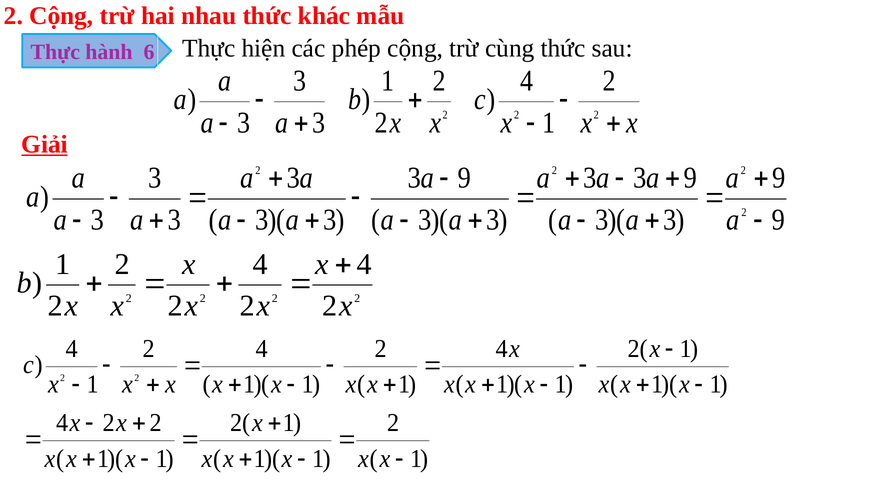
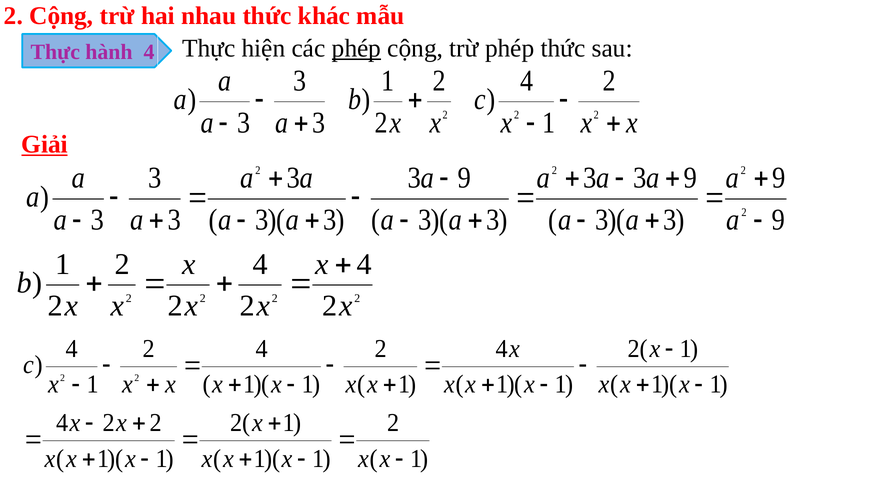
hành 6: 6 -> 4 (149, 52)
phép underline: none -> present (356, 48)
trừ cùng: cùng -> phép (510, 48)
